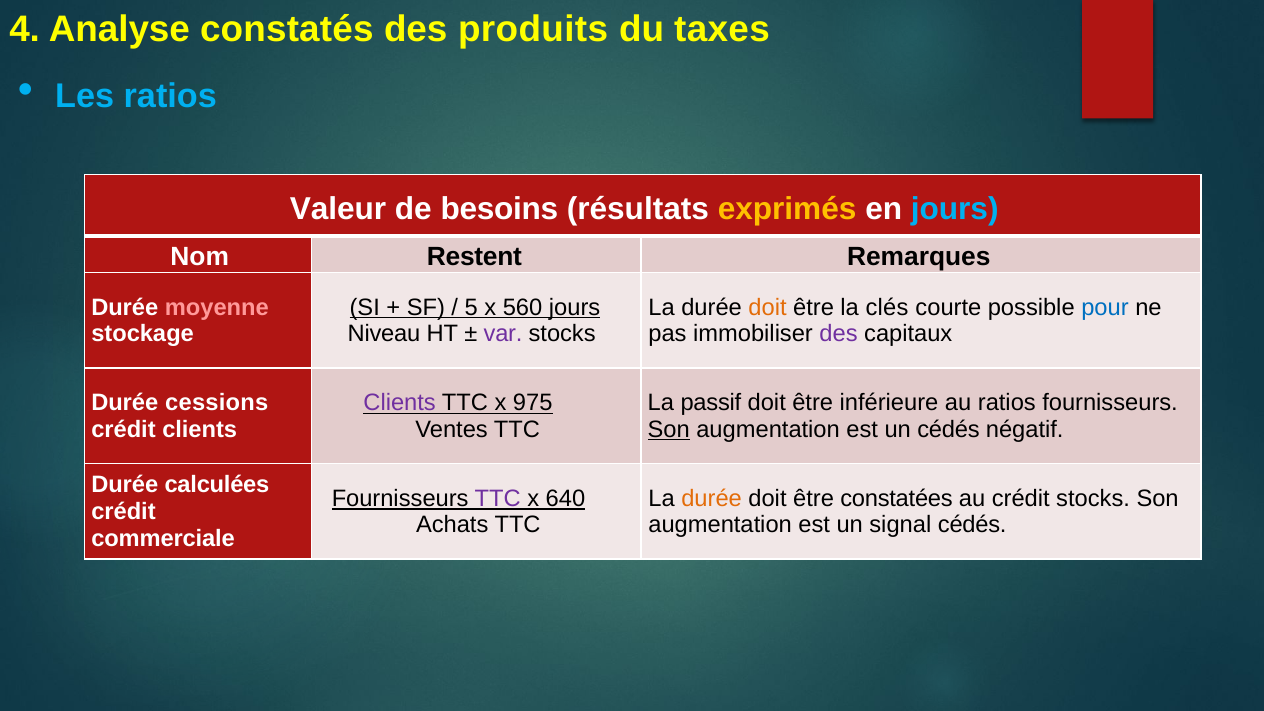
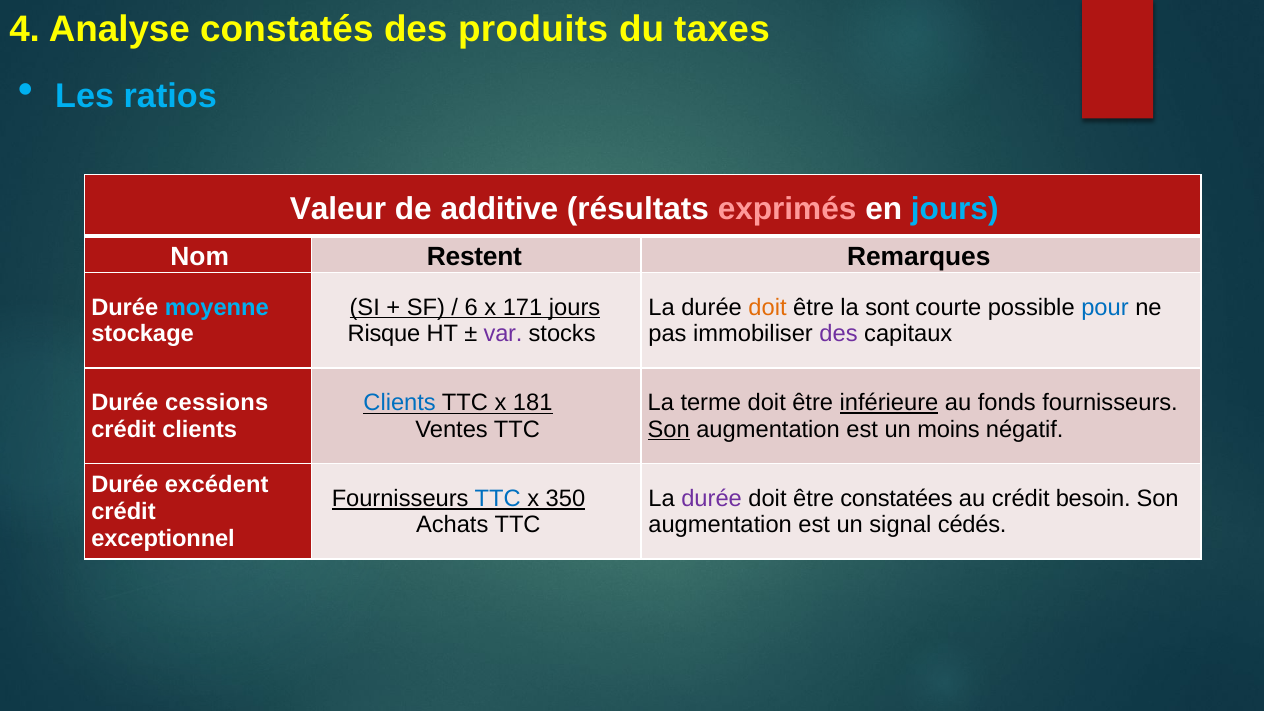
besoins: besoins -> additive (499, 209)
exprimés colour: yellow -> pink (787, 209)
moyenne colour: pink -> light blue (217, 307)
5: 5 -> 6 (471, 307)
560: 560 -> 171 (523, 307)
clés: clés -> sont (887, 307)
Niveau: Niveau -> Risque (384, 334)
Clients colour: purple -> blue (400, 403)
975: 975 -> 181 (533, 403)
passif: passif -> terme (711, 403)
inférieure underline: none -> present (889, 403)
au ratios: ratios -> fonds (1007, 403)
un cédés: cédés -> moins (949, 429)
calculées: calculées -> excédent (217, 485)
TTC colour: purple -> blue (498, 498)
640: 640 -> 350 (565, 498)
durée colour: orange -> purple (712, 498)
crédit stocks: stocks -> besoin (1093, 498)
commerciale: commerciale -> exceptionnel (163, 538)
